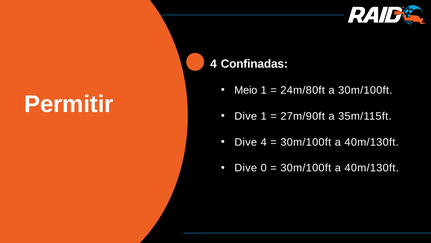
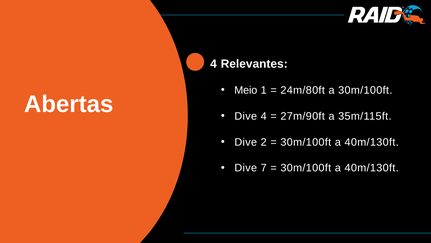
Confinadas: Confinadas -> Relevantes (254, 64)
Permitir: Permitir -> Abertas (69, 104)
Dive 1: 1 -> 4 (264, 116)
Dive 4: 4 -> 2 (264, 142)
0: 0 -> 7 (264, 168)
